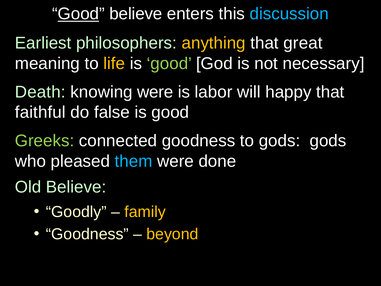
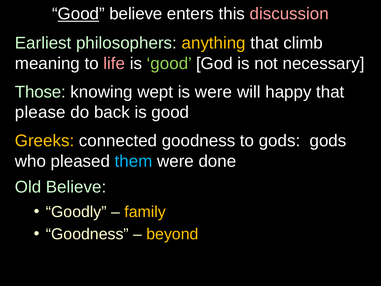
discussion colour: light blue -> pink (289, 14)
great: great -> climb (303, 43)
life colour: yellow -> pink (114, 63)
Death: Death -> Those (40, 92)
knowing were: were -> wept (155, 92)
is labor: labor -> were (213, 92)
faithful: faithful -> please (40, 112)
false: false -> back (112, 112)
Greeks colour: light green -> yellow (45, 141)
